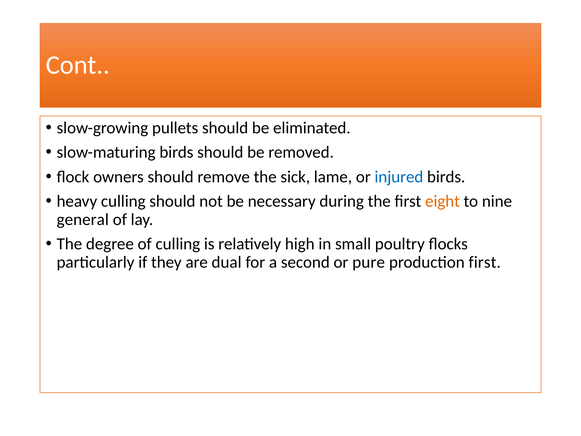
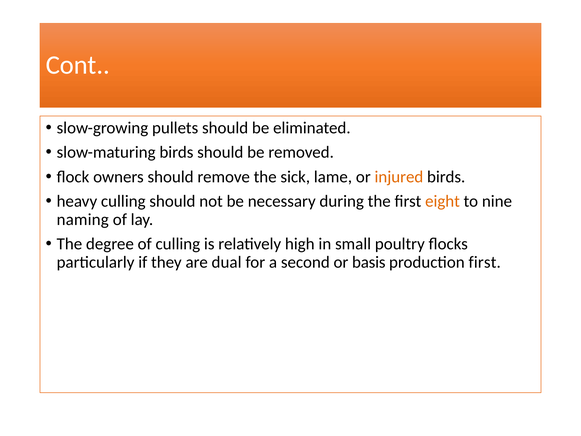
injured colour: blue -> orange (399, 177)
general: general -> naming (83, 219)
pure: pure -> basis (369, 262)
